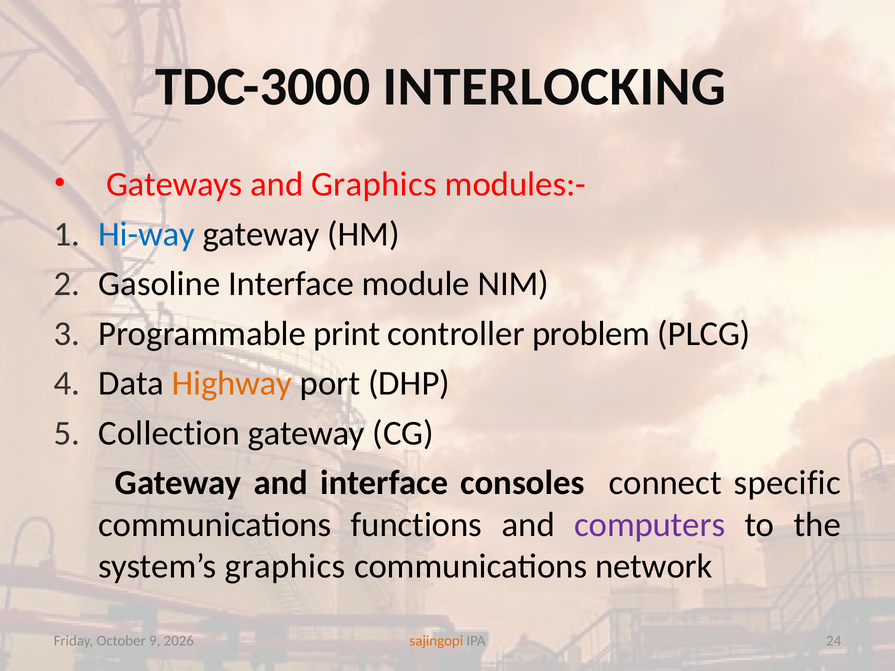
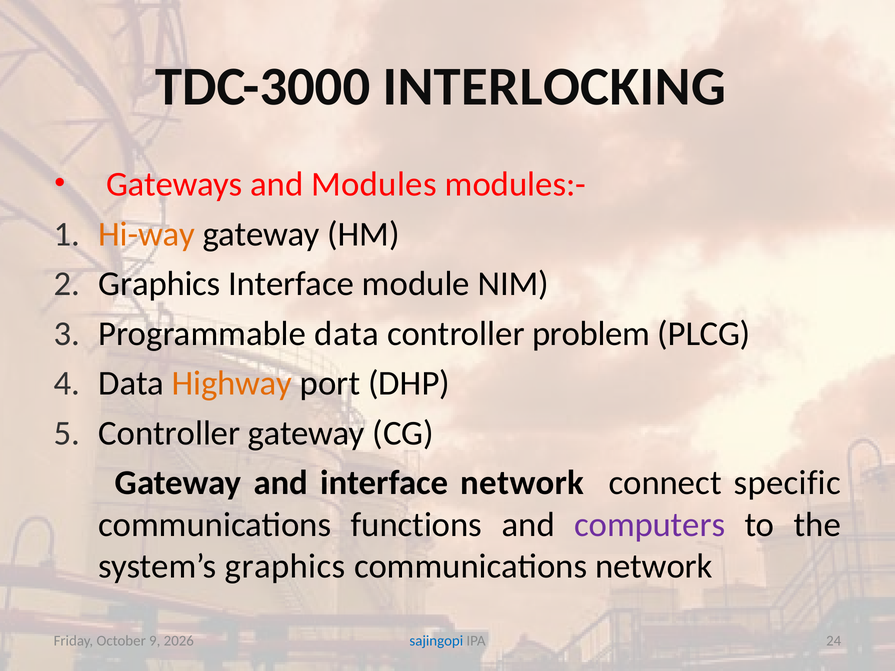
and Graphics: Graphics -> Modules (374, 184)
Hi-way colour: blue -> orange (147, 234)
Gasoline: Gasoline -> Graphics (159, 284)
Programmable print: print -> data (347, 334)
Collection: Collection -> Controller (169, 433)
interface consoles: consoles -> network (522, 483)
sajingopi colour: orange -> blue (436, 641)
